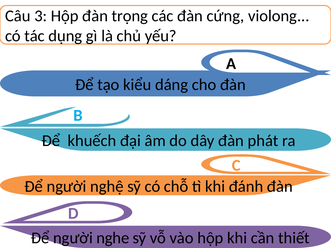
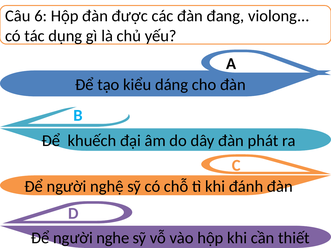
3: 3 -> 6 (41, 16)
trọng: trọng -> được (130, 16)
cứng: cứng -> đang (225, 16)
